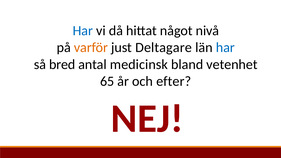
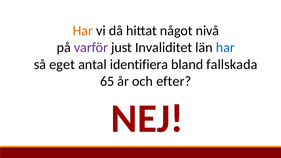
Har colour: blue -> orange (83, 31)
varför colour: orange -> purple (91, 48)
Deltagare: Deltagare -> Invaliditet (164, 48)
bred: bred -> eget (62, 64)
medicinsk: medicinsk -> identifiera (139, 64)
vetenhet: vetenhet -> fallskada (232, 64)
